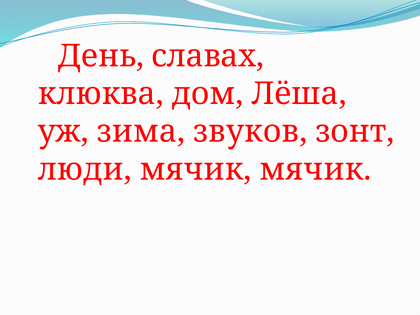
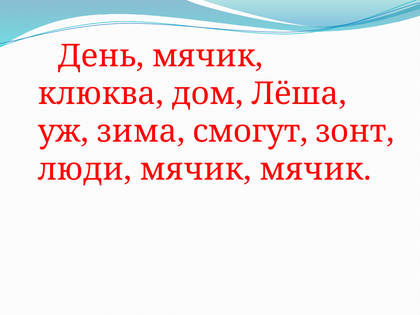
День славах: славах -> мячик (208, 56)
звуков: звуков -> смогут (250, 132)
